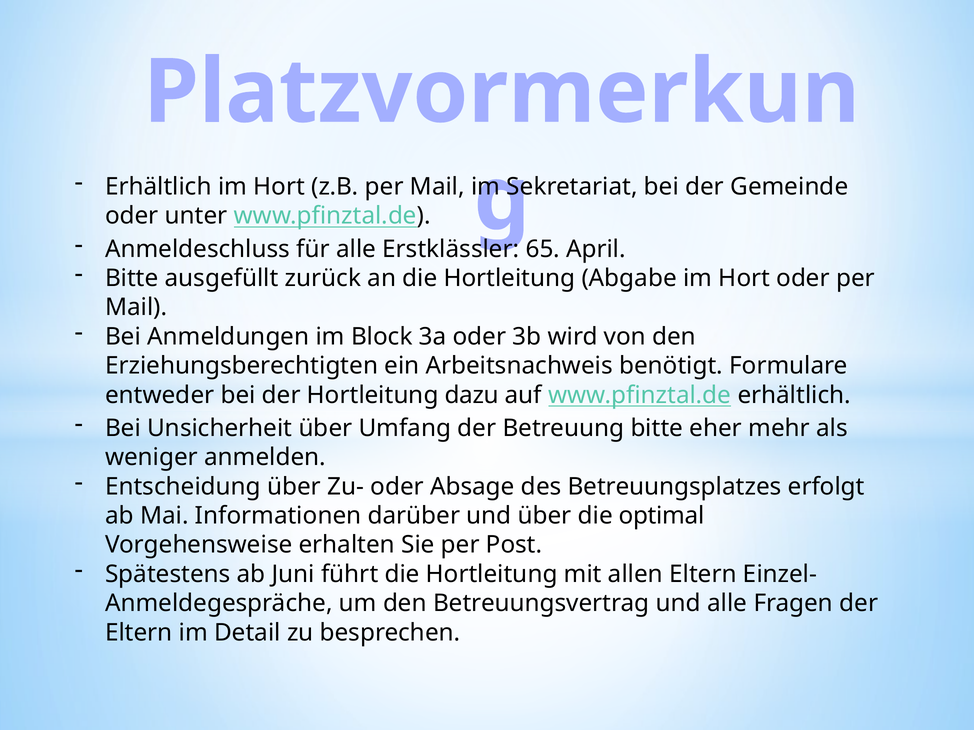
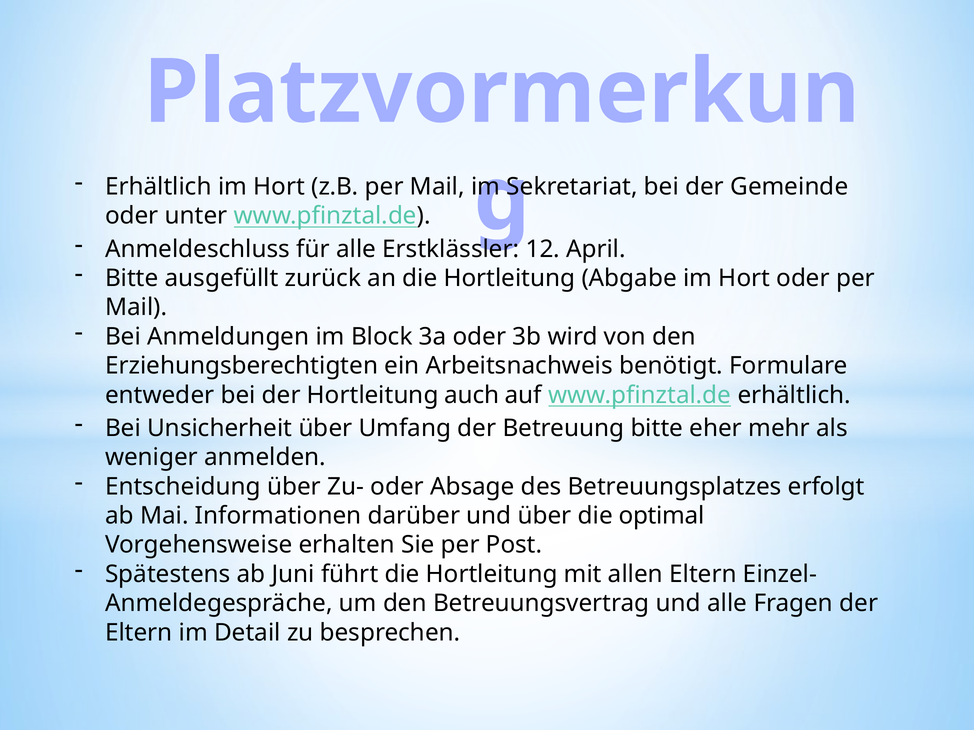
65: 65 -> 12 (543, 249)
dazu: dazu -> auch (472, 395)
